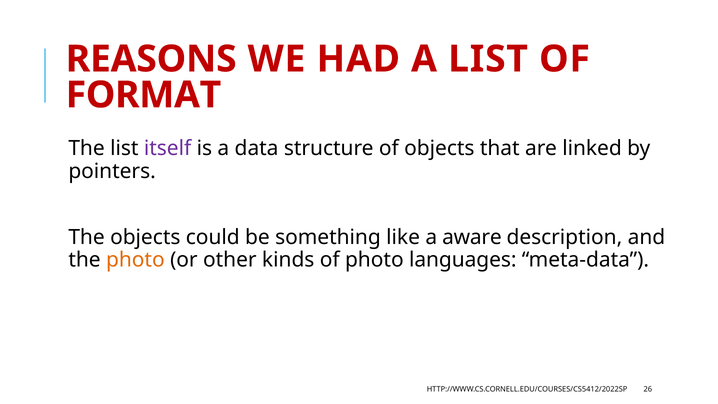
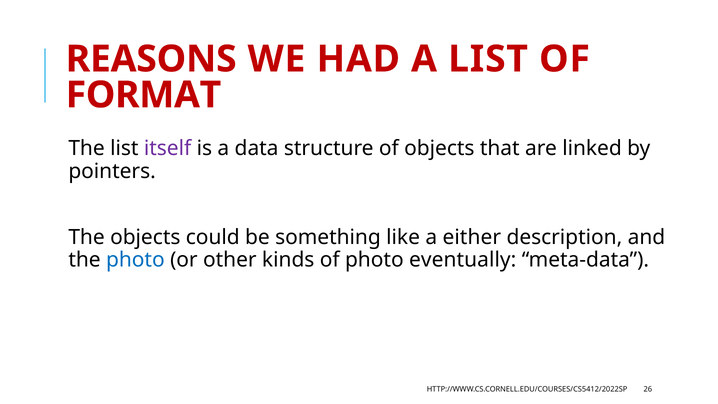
aware: aware -> either (472, 237)
photo colour: orange -> blue (135, 260)
languages: languages -> eventually (463, 260)
